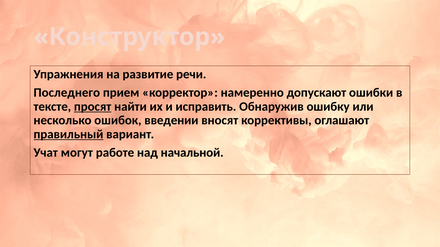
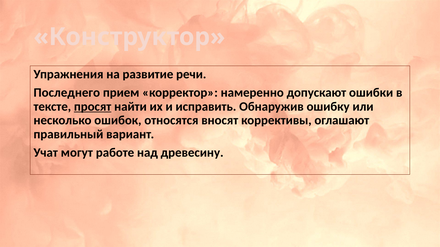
введении: введении -> относятся (171, 121)
правильный underline: present -> none (68, 134)
начальной: начальной -> древесину (192, 153)
